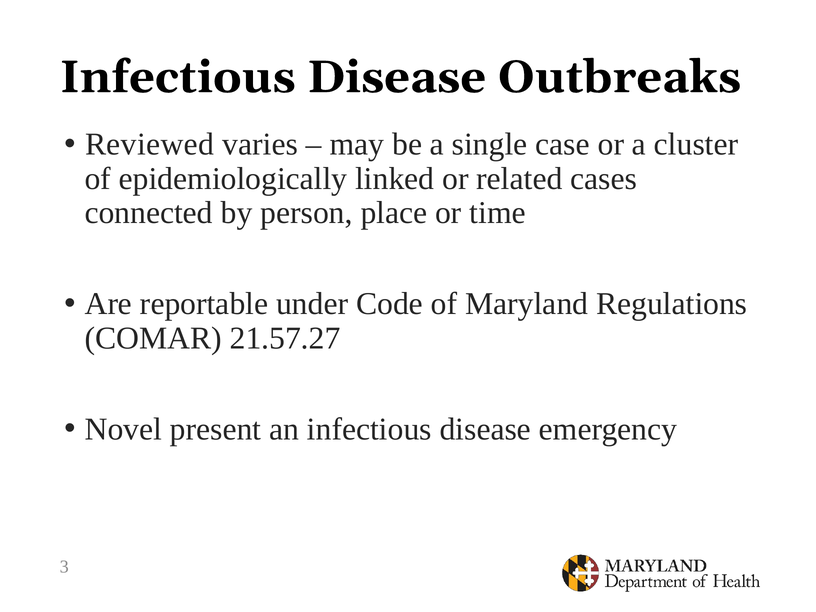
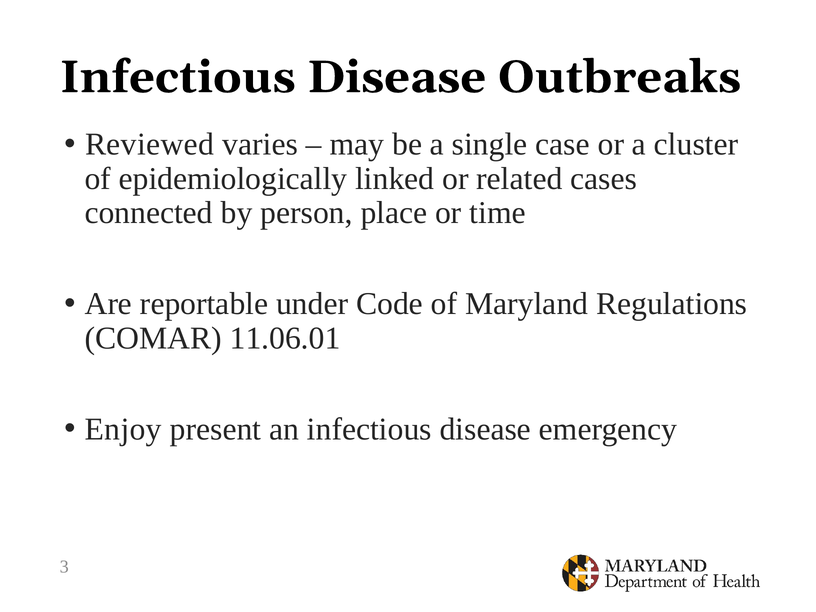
21.57.27: 21.57.27 -> 11.06.01 (285, 338)
Novel: Novel -> Enjoy (123, 429)
